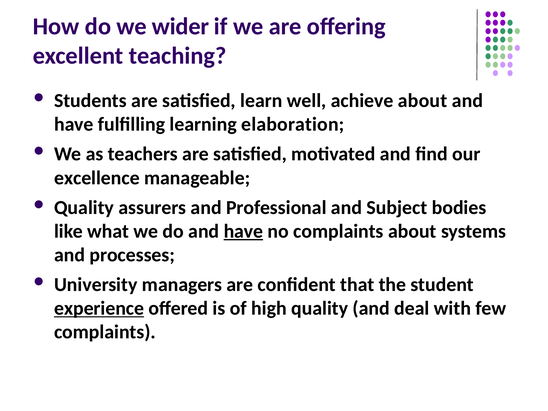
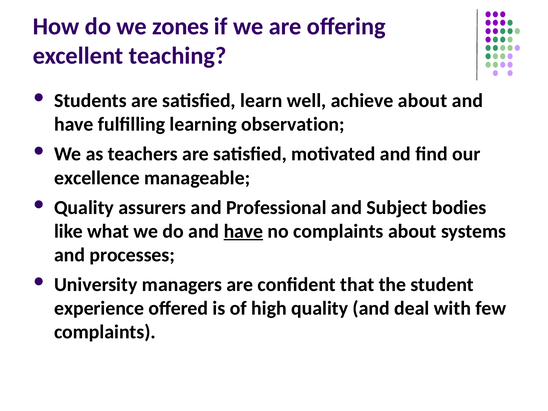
wider: wider -> zones (181, 27)
elaboration: elaboration -> observation (293, 124)
experience underline: present -> none (99, 308)
